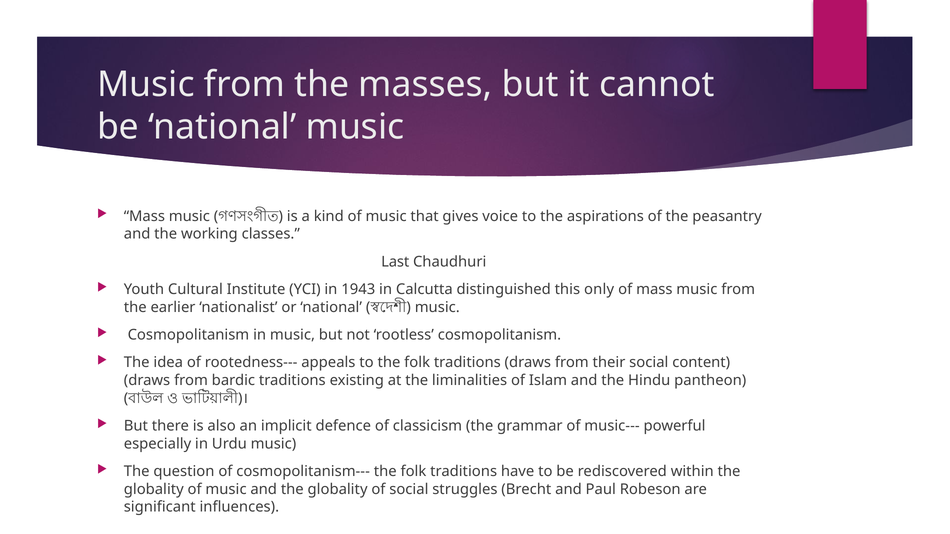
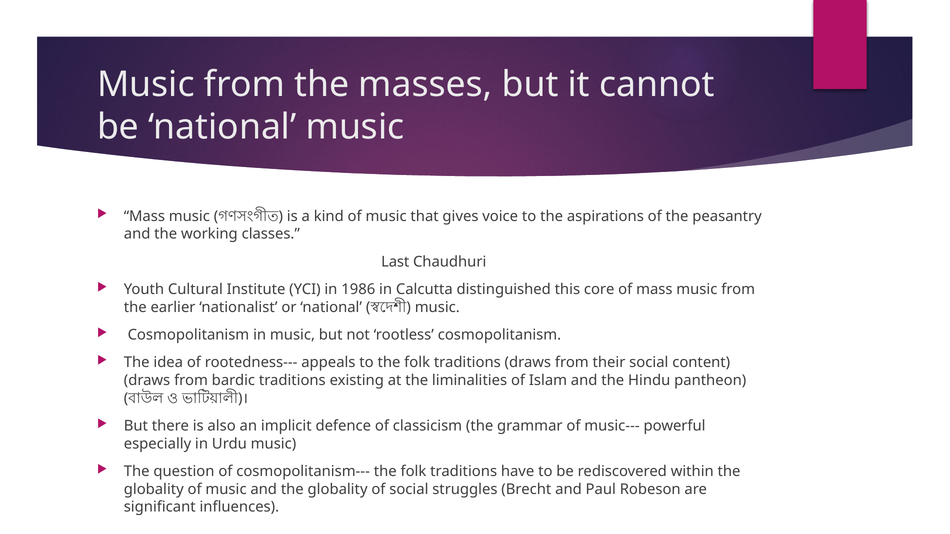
1943: 1943 -> 1986 (358, 290)
only: only -> core (599, 290)
